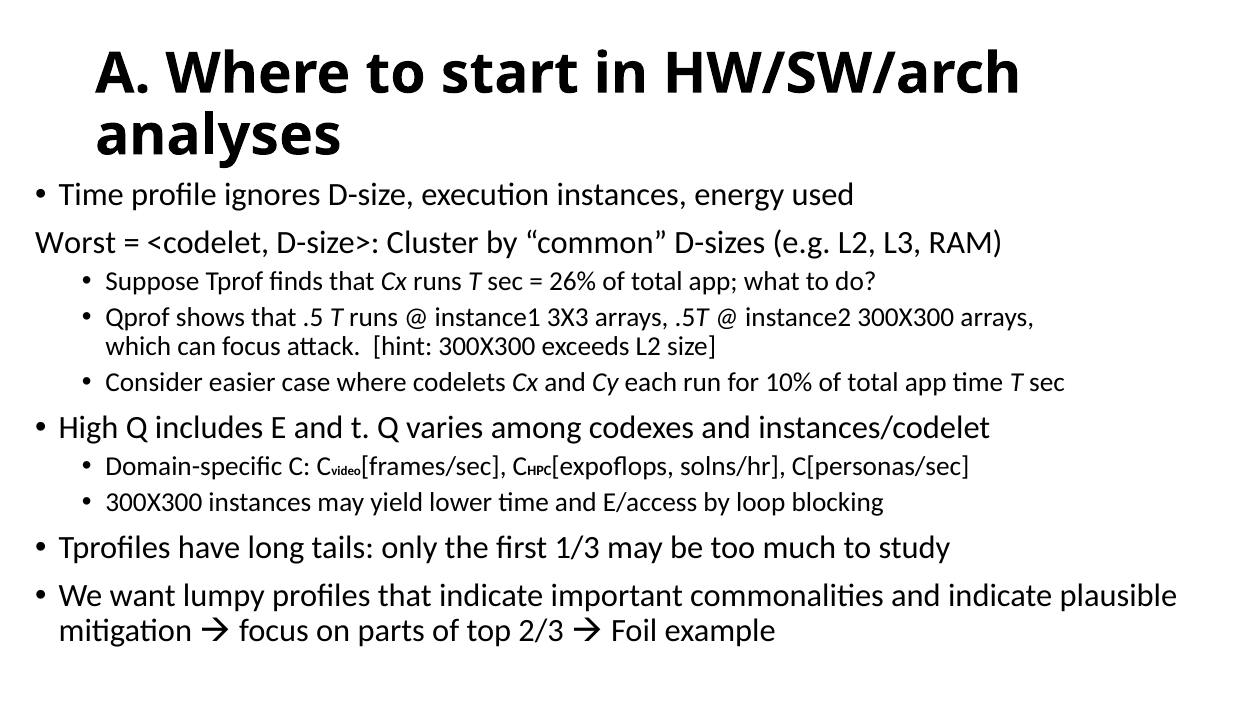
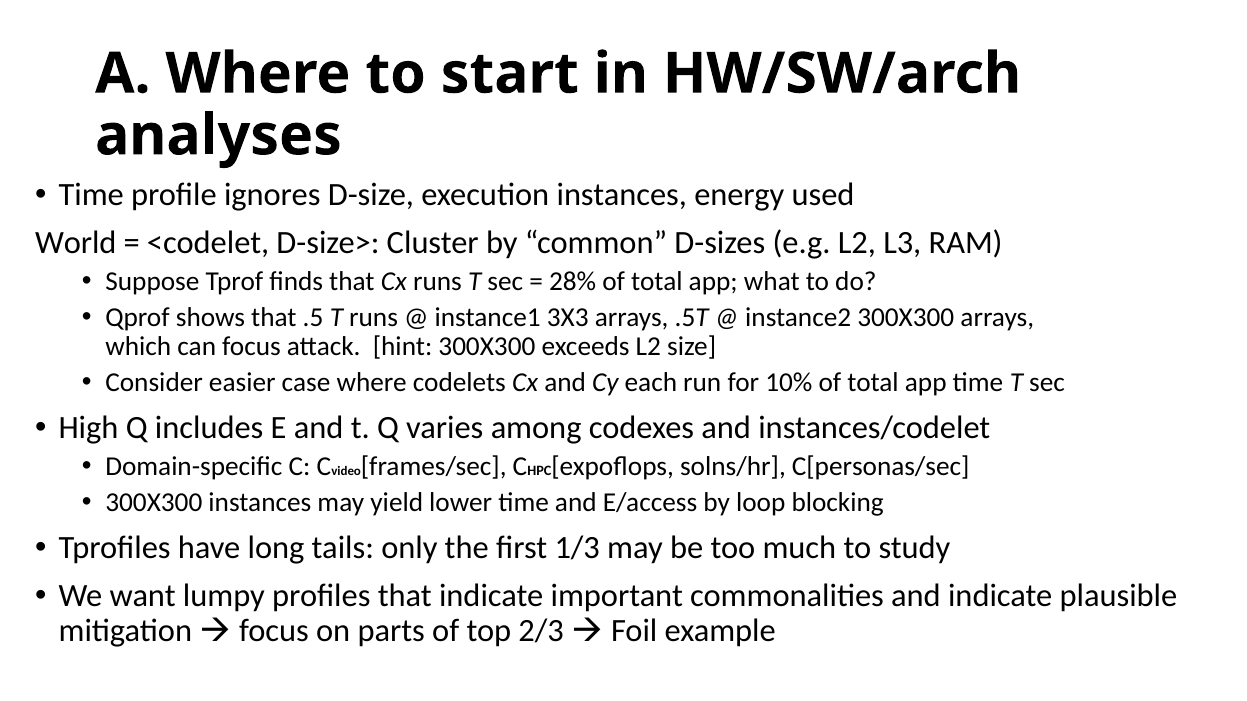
Worst: Worst -> World (76, 243)
26%: 26% -> 28% (573, 282)
